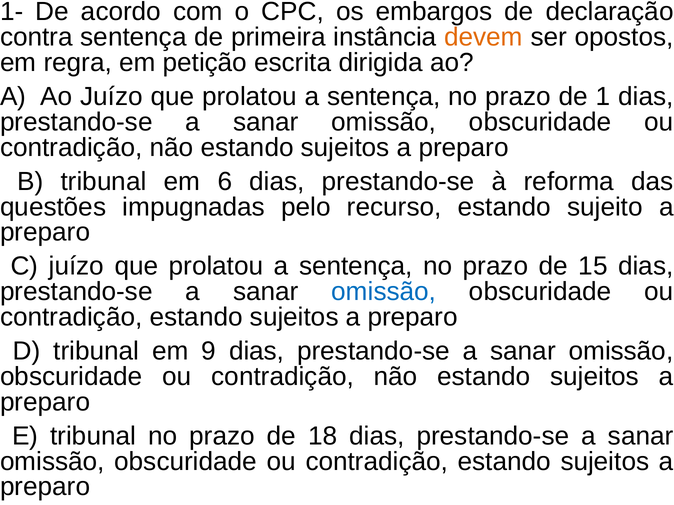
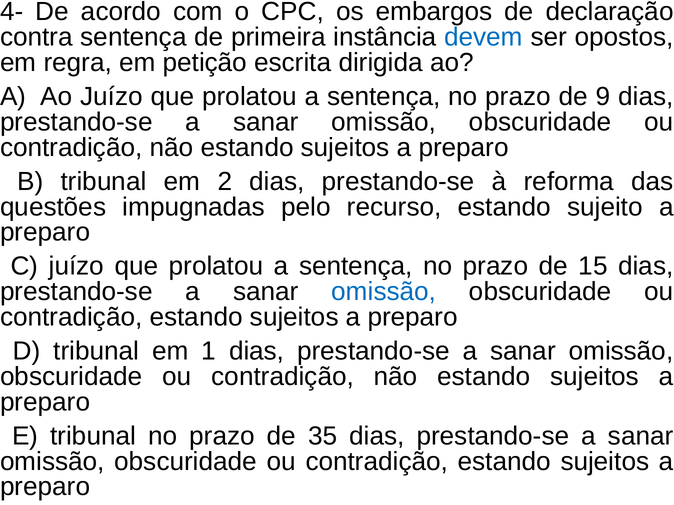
1-: 1- -> 4- (12, 12)
devem colour: orange -> blue (484, 37)
1: 1 -> 9 (603, 97)
6: 6 -> 2 (225, 182)
9: 9 -> 1 (209, 351)
18: 18 -> 35 (323, 436)
